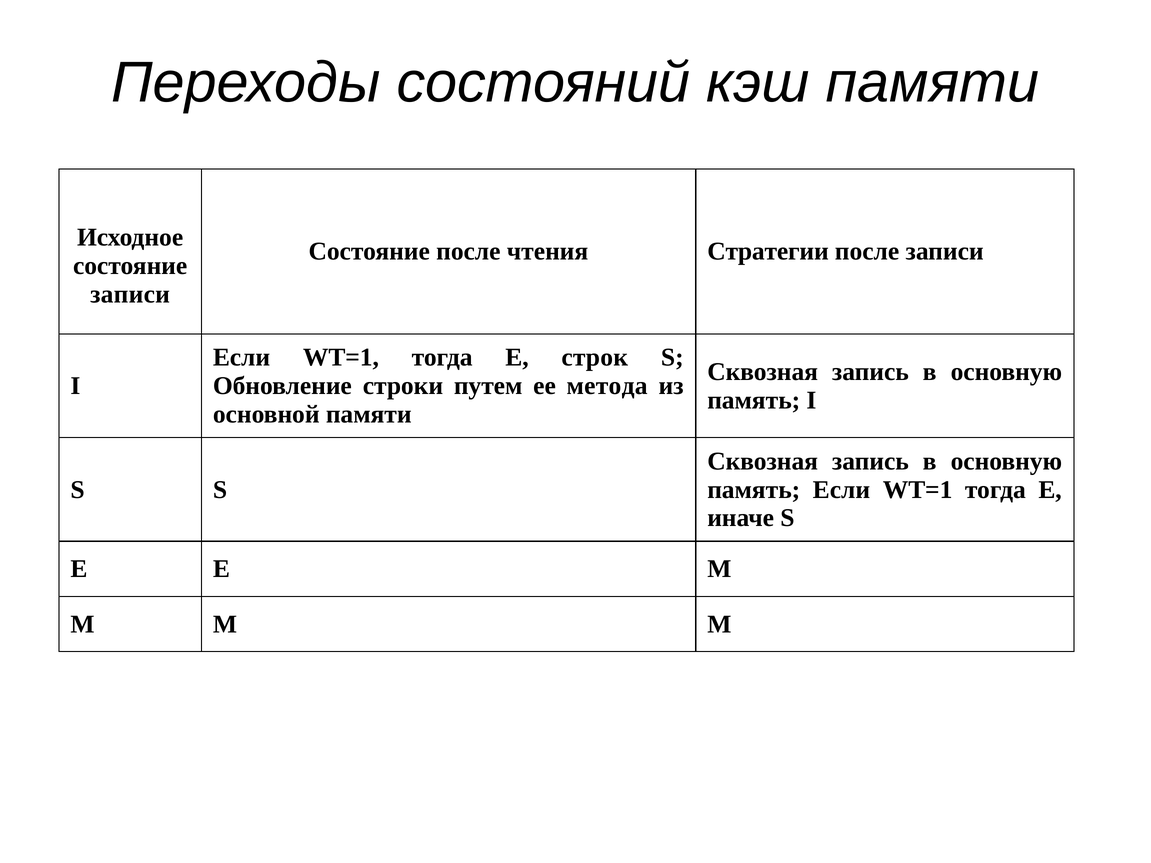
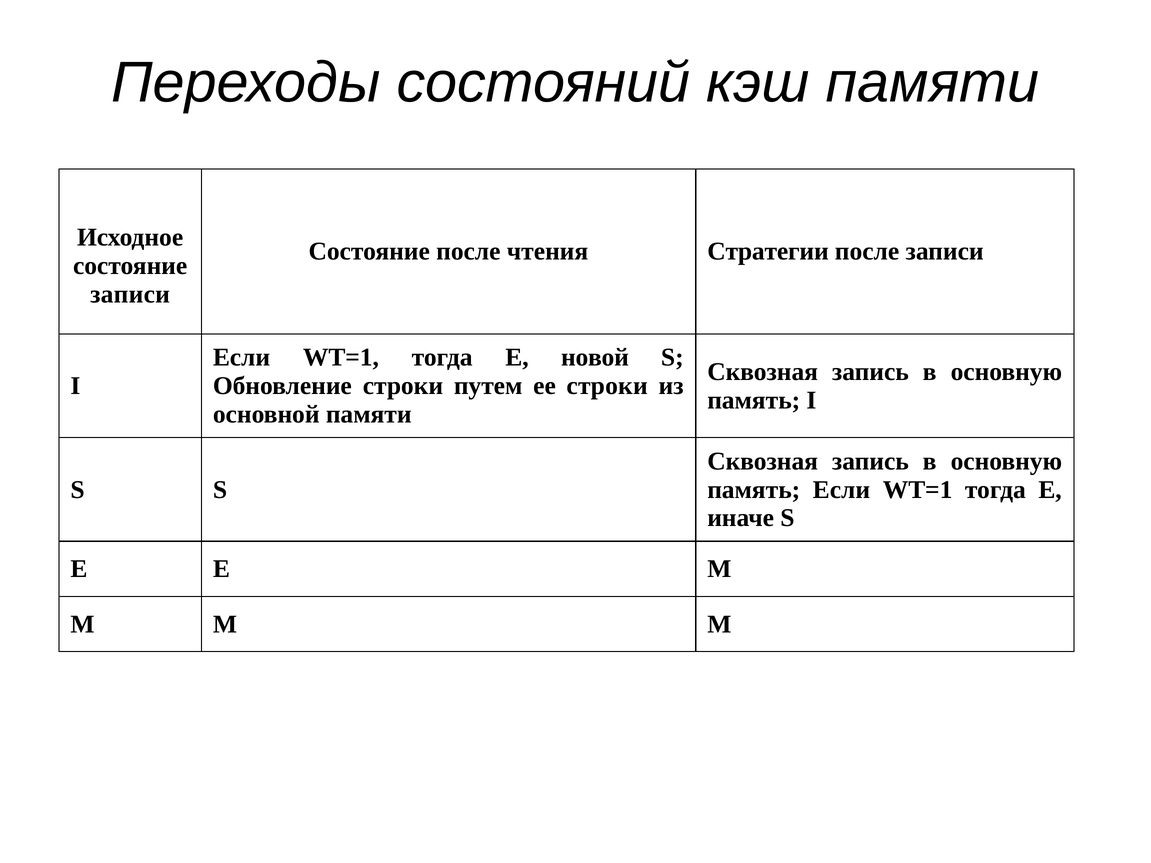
строк: строк -> новой (595, 358)
ее метода: метода -> строки (607, 386)
